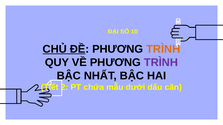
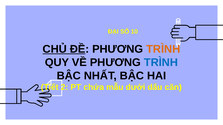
TRÌNH colour: purple -> blue (161, 63)
